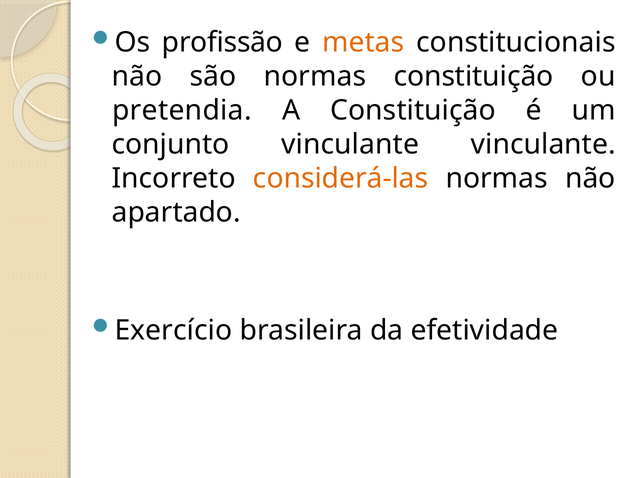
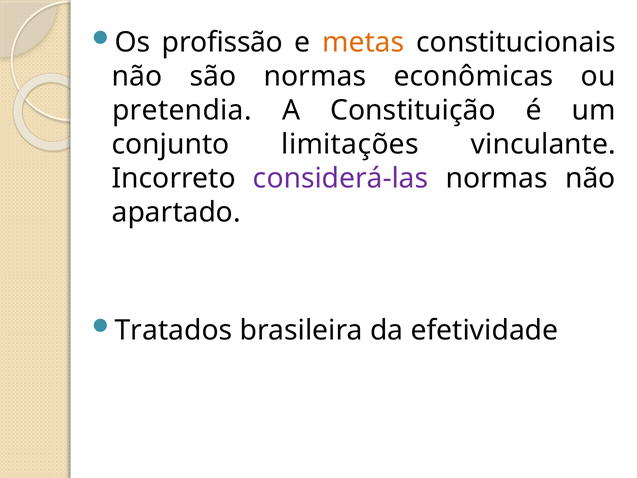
normas constituição: constituição -> econômicas (473, 76)
conjunto vinculante: vinculante -> limitações (350, 144)
considerá-las colour: orange -> purple (341, 178)
Exercício: Exercício -> Tratados (174, 330)
